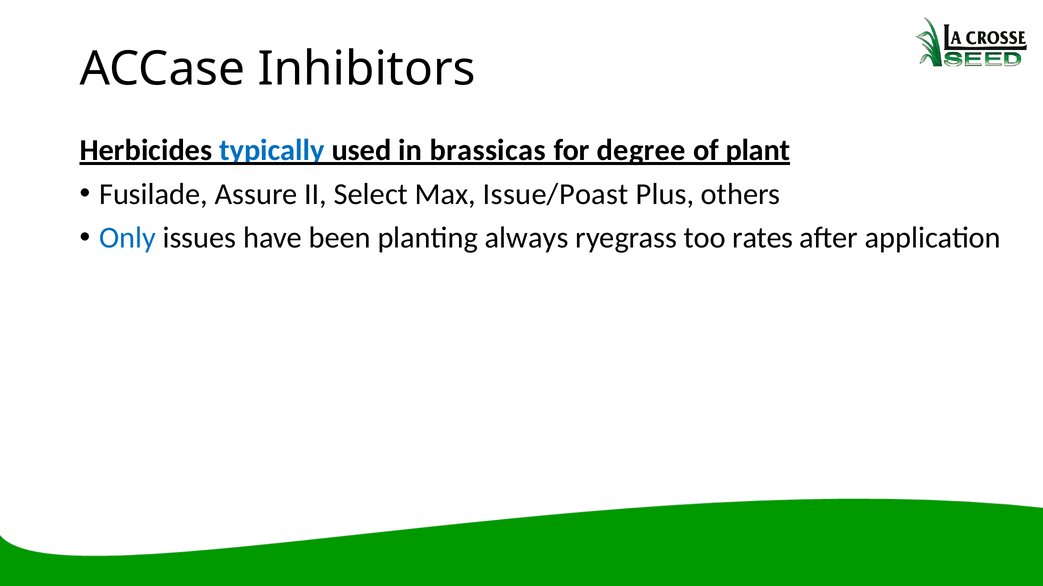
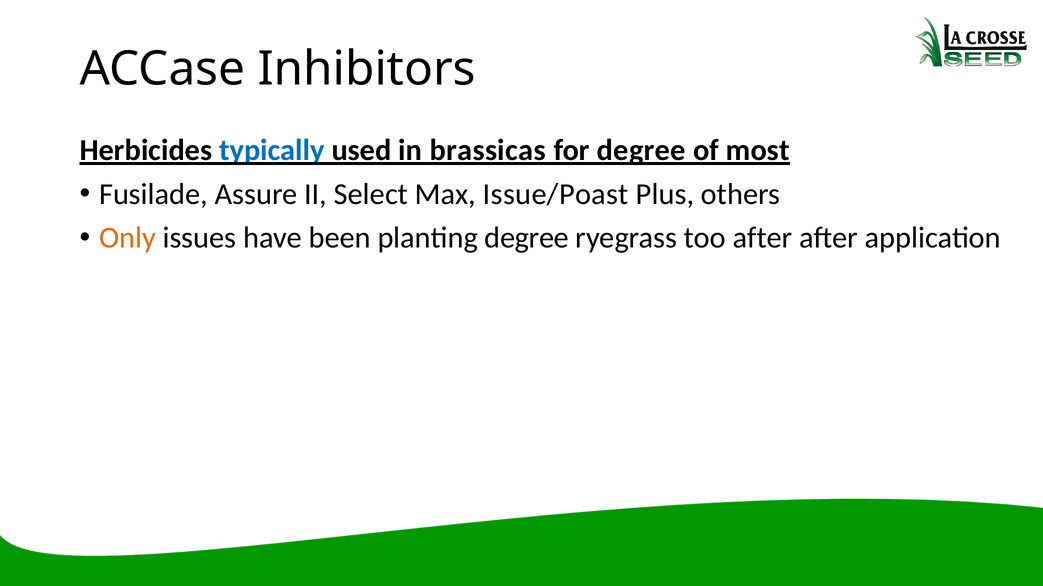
plant: plant -> most (758, 151)
Only colour: blue -> orange (127, 238)
planting always: always -> degree (527, 238)
too rates: rates -> after (763, 238)
